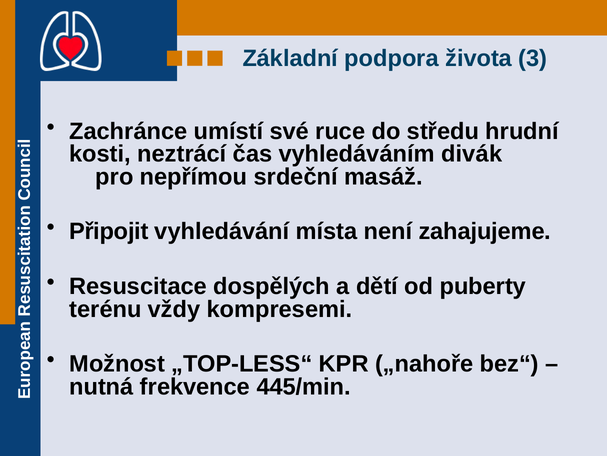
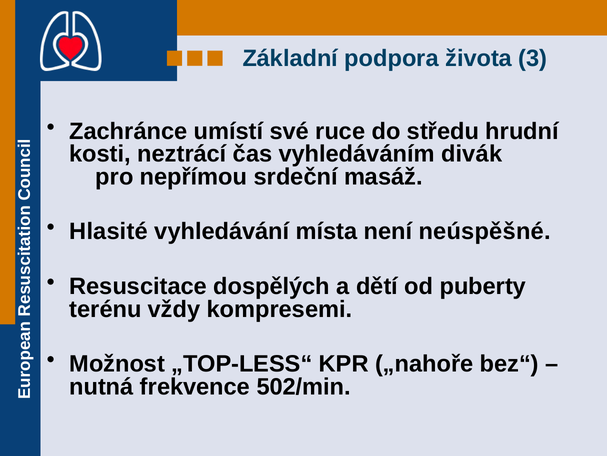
Připojit: Připojit -> Hlasité (109, 231)
zahajujeme: zahajujeme -> neúspěšné (485, 231)
445/min: 445/min -> 502/min (304, 386)
